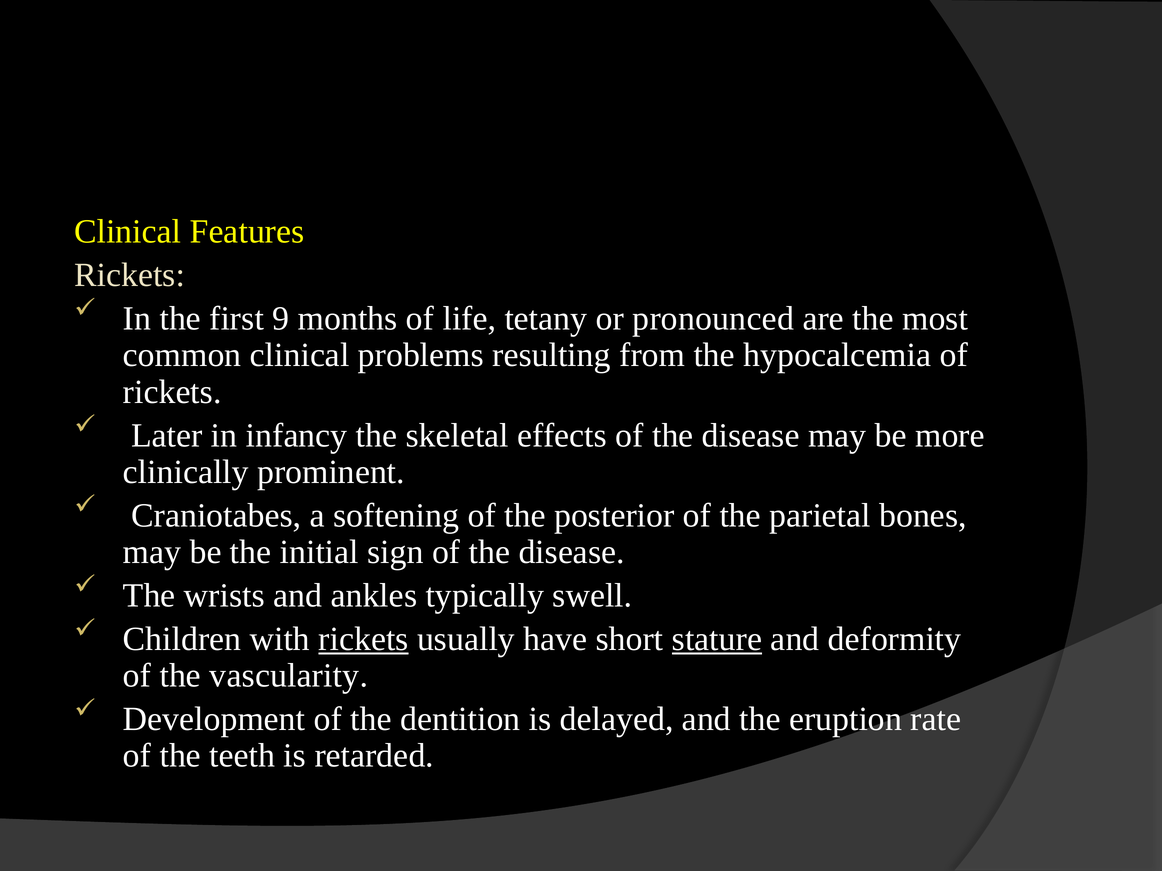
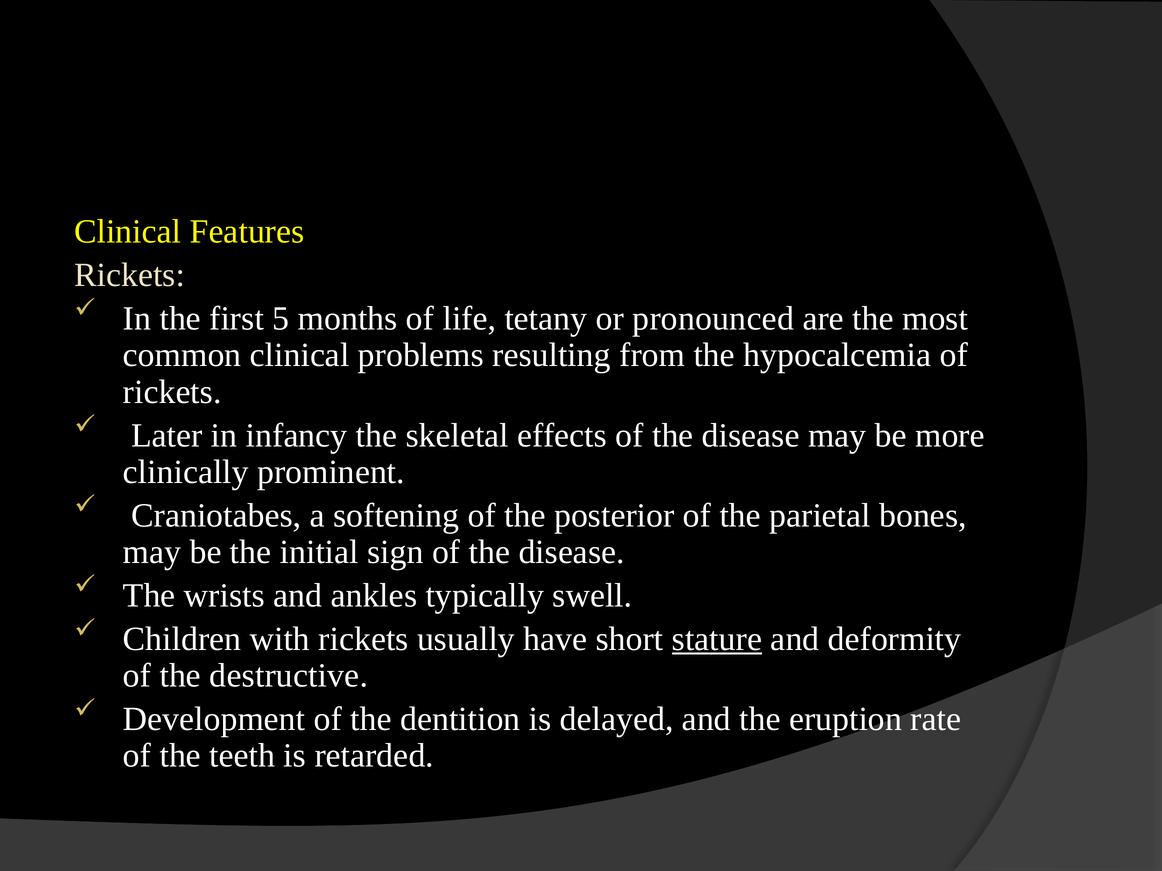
9: 9 -> 5 (281, 319)
rickets underline: present -> none (364, 639)
vascularity: vascularity -> destructive (289, 676)
